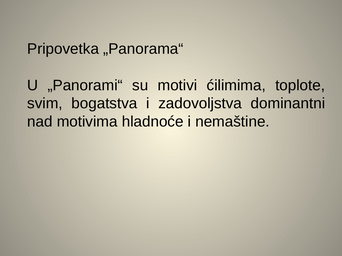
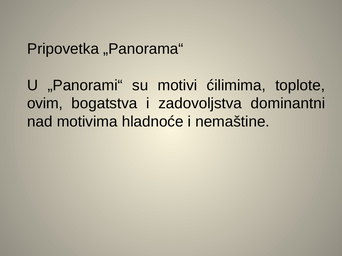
svim: svim -> ovim (45, 104)
